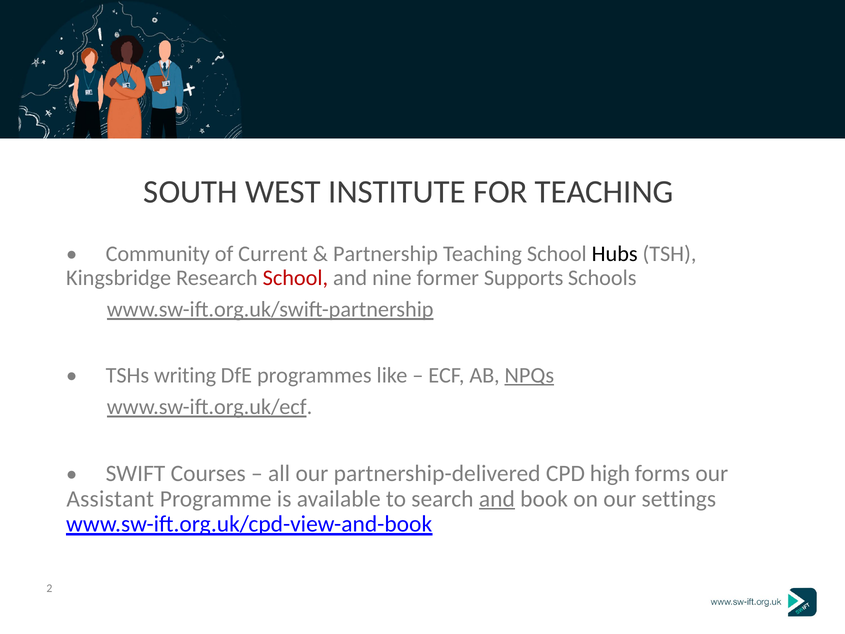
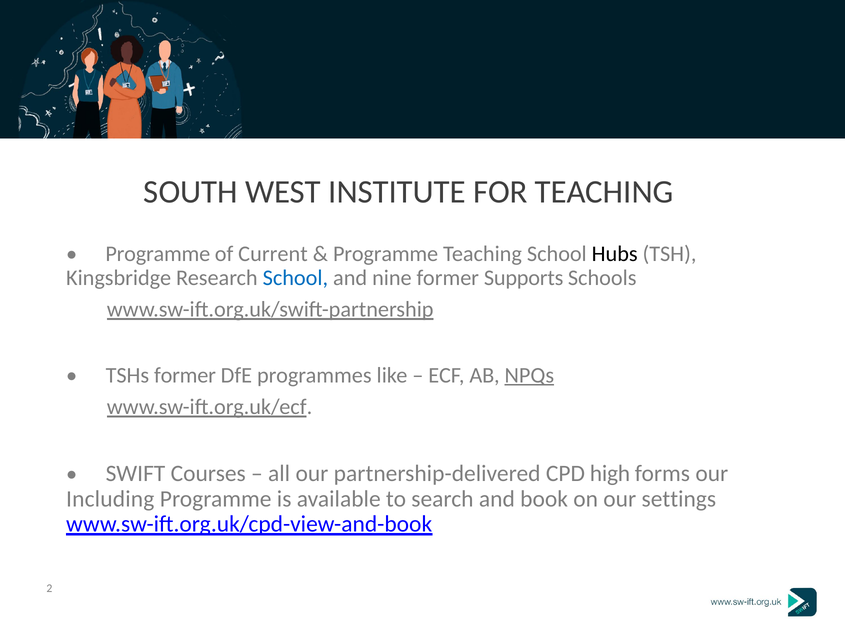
Community: Community -> Programme (158, 254)
Partnership: Partnership -> Programme (386, 254)
School colour: red -> blue (295, 278)
TSHs writing: writing -> former (185, 375)
Assistant: Assistant -> Including (110, 499)
and underline: present -> none (497, 499)
